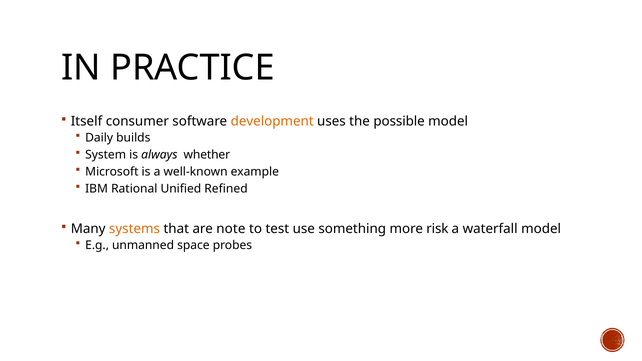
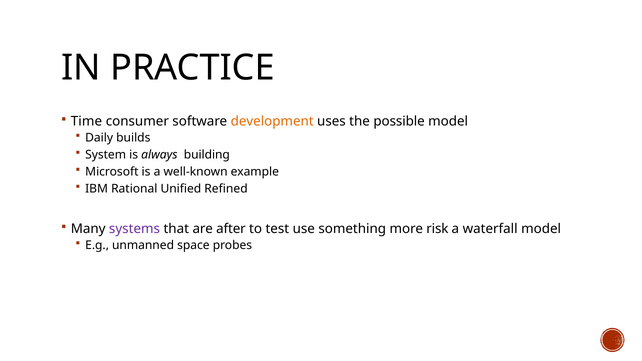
Itself: Itself -> Time (86, 121)
whether: whether -> building (207, 155)
systems colour: orange -> purple (134, 229)
note: note -> after (231, 229)
